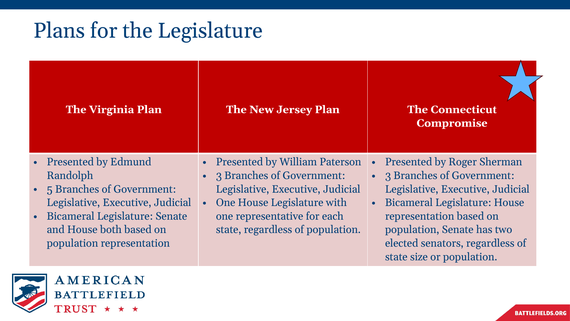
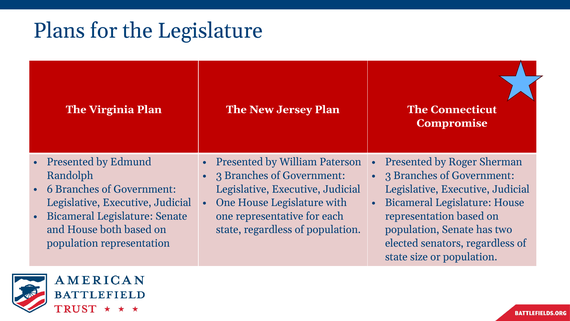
5: 5 -> 6 (50, 189)
